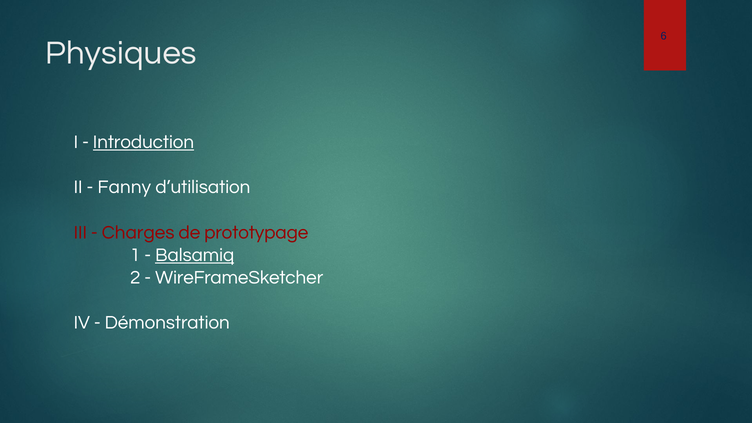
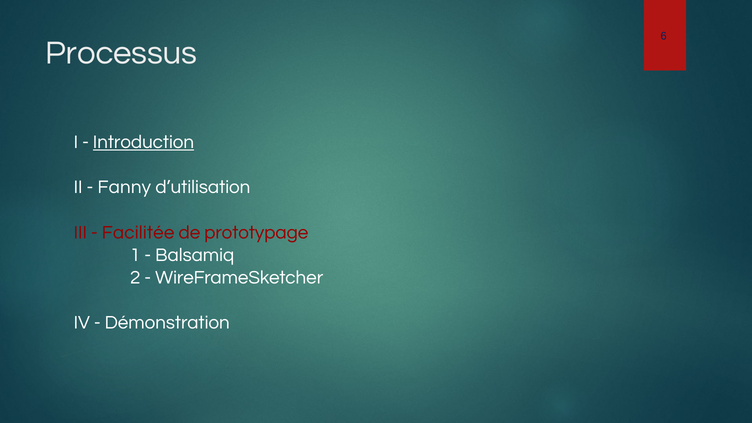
Physiques: Physiques -> Processus (121, 53)
Charges: Charges -> Facilitée (138, 232)
Balsamiq underline: present -> none (195, 255)
